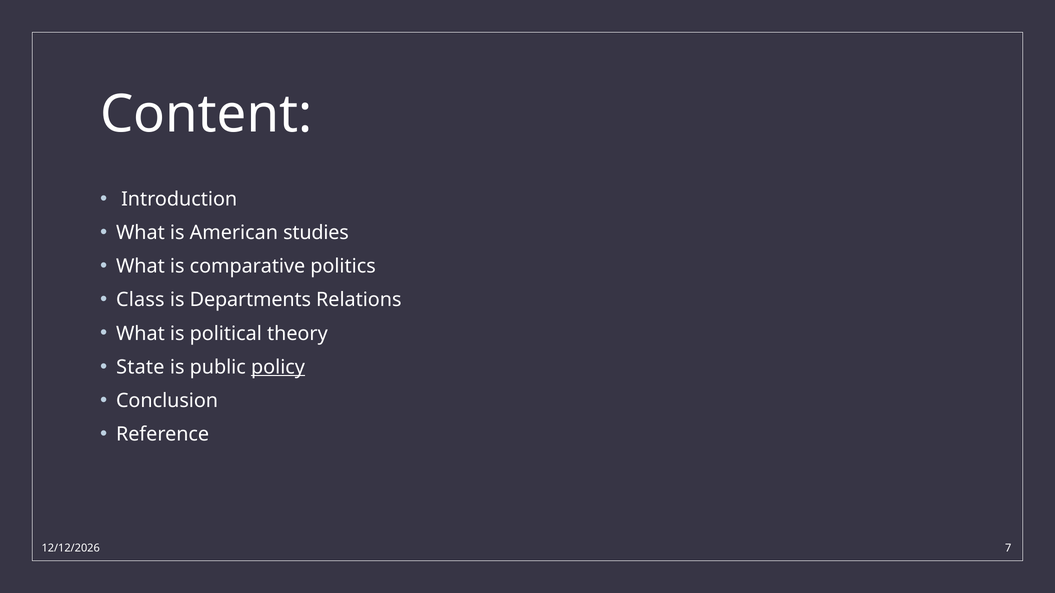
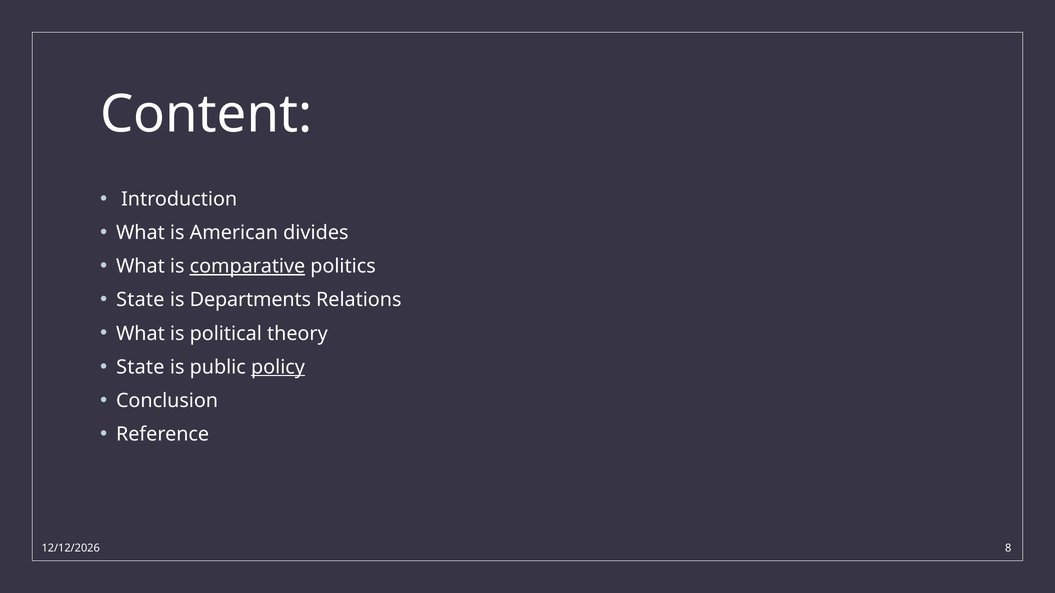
studies: studies -> divides (316, 233)
comparative underline: none -> present (247, 266)
Class: Class -> State (140, 300)
7: 7 -> 8 (1008, 548)
